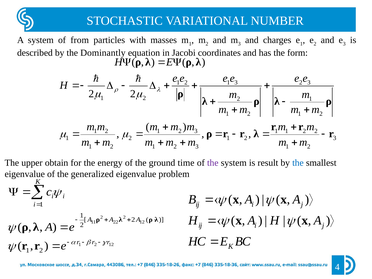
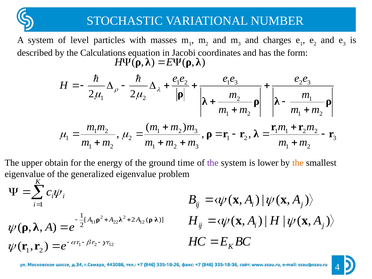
from: from -> level (80, 40)
Dominantly: Dominantly -> Calculations (103, 53)
result: result -> lower (268, 163)
the colour: blue -> orange (298, 163)
